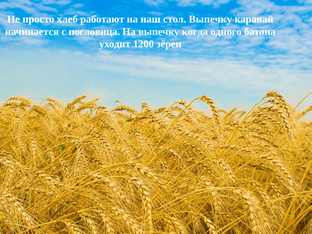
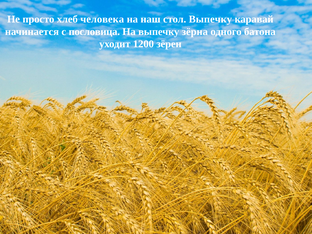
работают: работают -> человека (102, 19)
когда: когда -> зёрна (195, 32)
